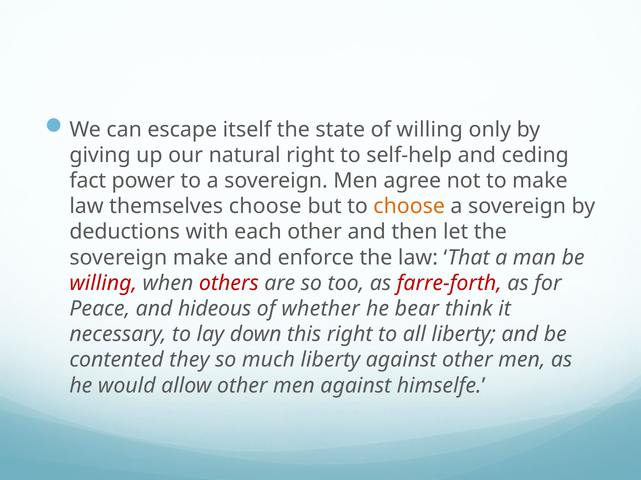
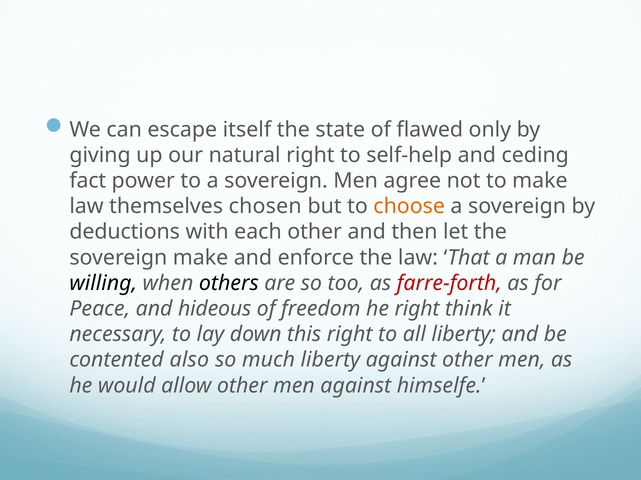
of willing: willing -> flawed (430, 130)
themselves choose: choose -> chosen (265, 207)
willing colour: red -> black (103, 284)
others colour: red -> black (229, 284)
whether: whether -> freedom (321, 309)
he bear: bear -> right (417, 309)
they: they -> also (189, 360)
